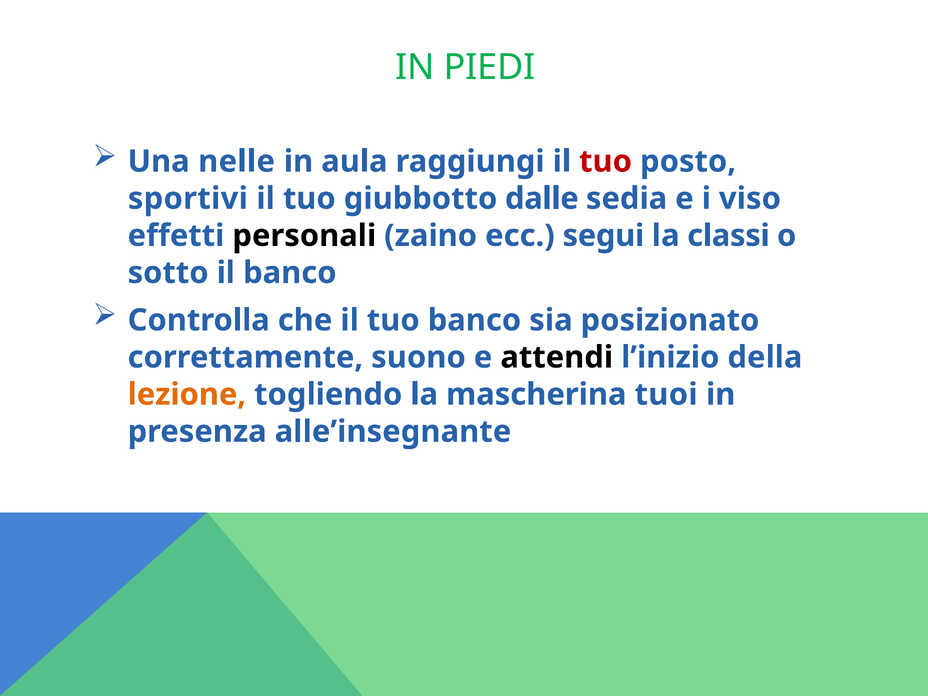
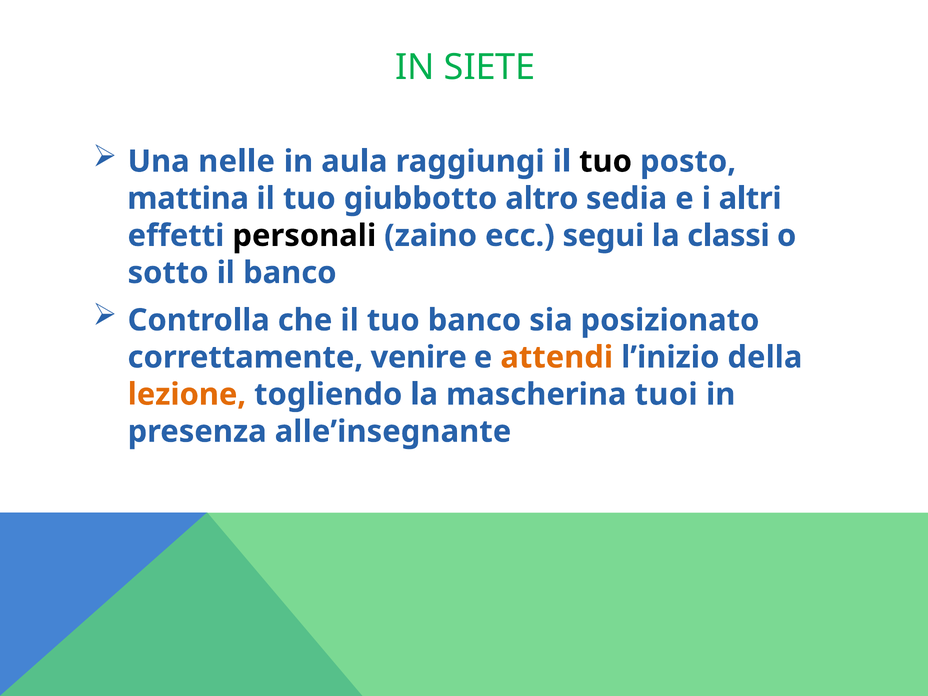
PIEDI: PIEDI -> SIETE (490, 67)
tuo colour: red -> black (606, 161)
sportivi: sportivi -> mattina (188, 199)
dalle: dalle -> altro (542, 199)
viso: viso -> altri (750, 199)
suono: suono -> venire (419, 357)
attendi colour: black -> orange (557, 357)
